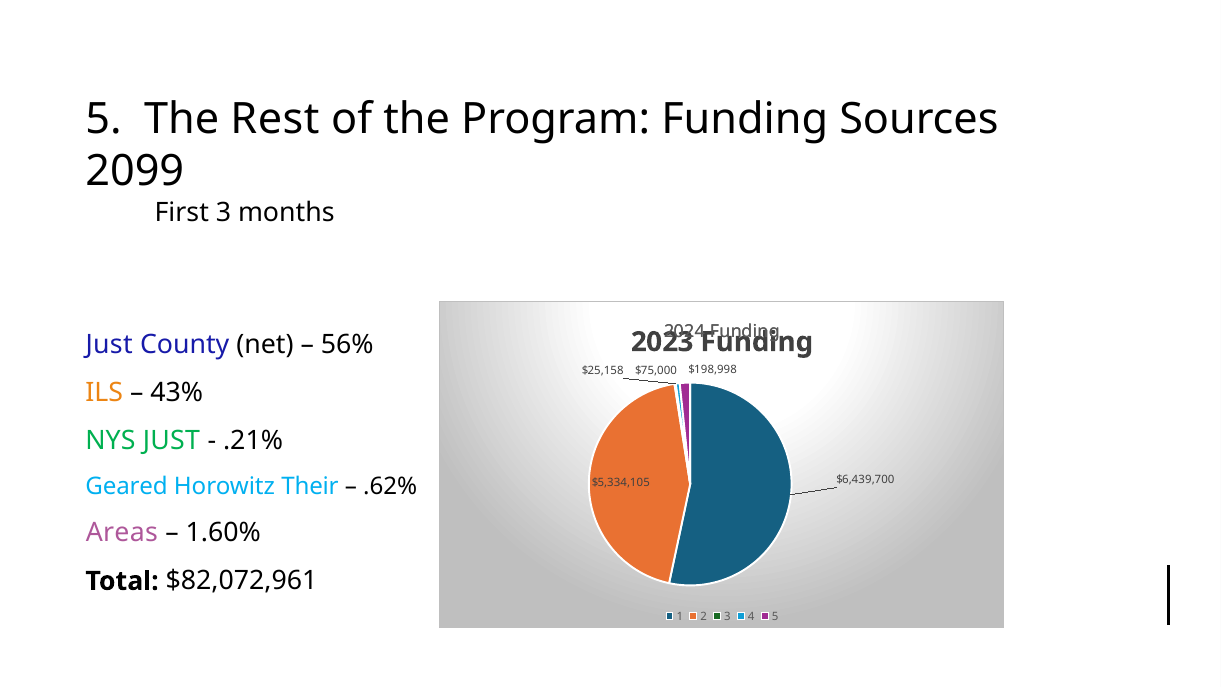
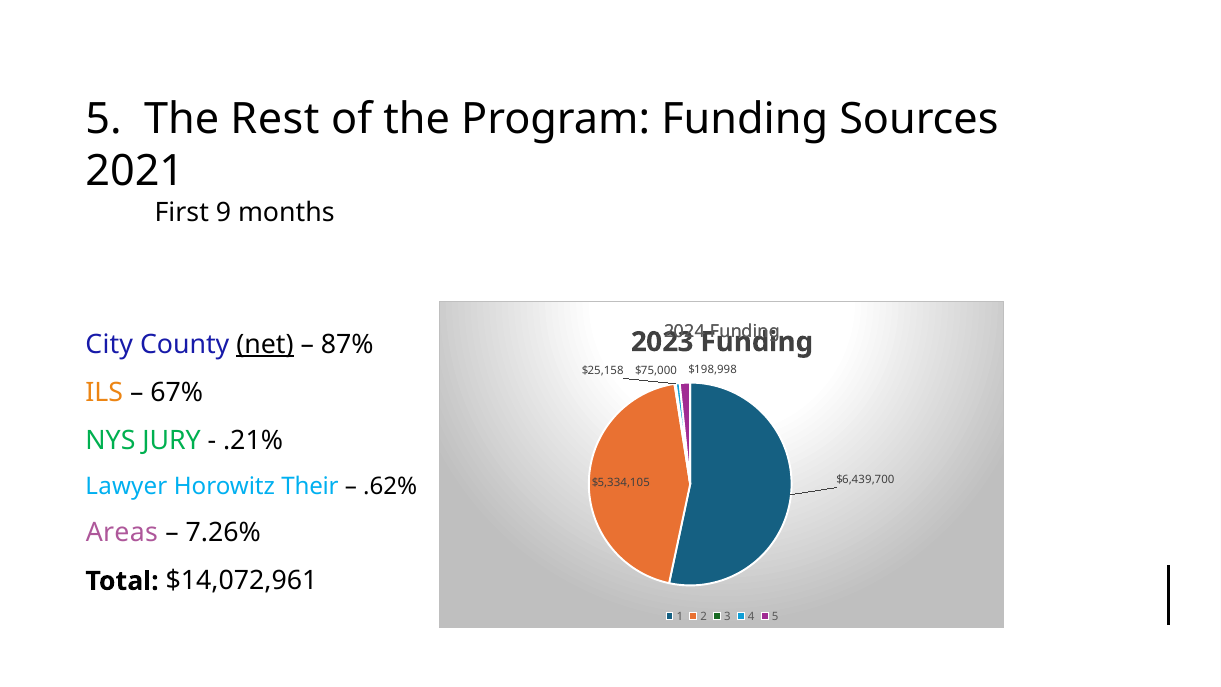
2099: 2099 -> 2021 (135, 171)
First 3: 3 -> 9 (223, 212)
Just: Just -> City (109, 345)
net underline: none -> present (265, 345)
56%: 56% -> 87% (347, 345)
43%: 43% -> 67% (177, 392)
NYS JUST: JUST -> JURY (172, 440)
Geared: Geared -> Lawyer (126, 486)
1.60%: 1.60% -> 7.26% (223, 533)
$82,072,961: $82,072,961 -> $14,072,961 (242, 581)
